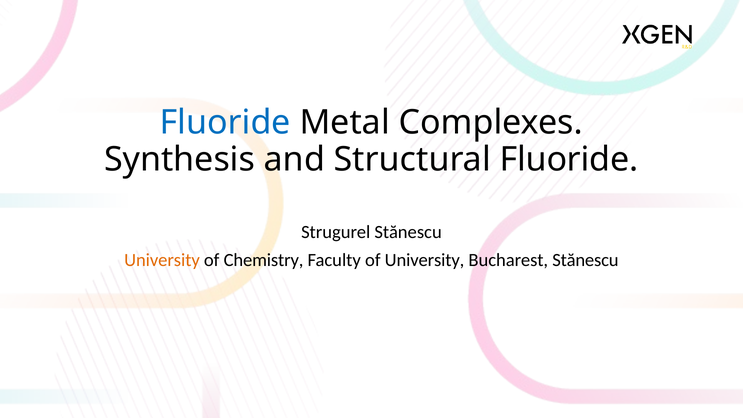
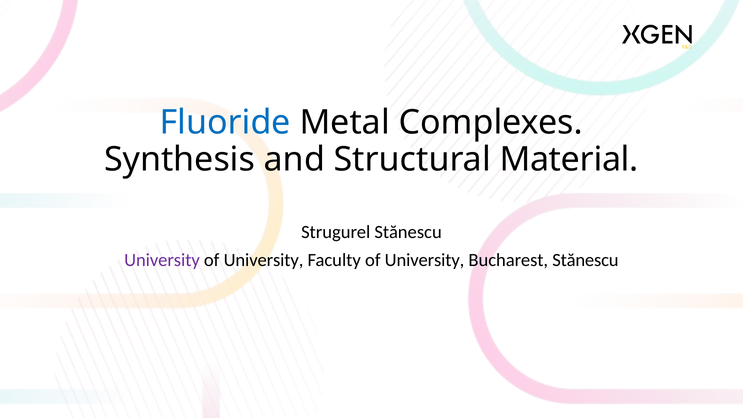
Structural Fluoride: Fluoride -> Material (569, 159)
University colour: orange -> purple (162, 260)
Chemistry: Chemistry -> University (264, 260)
